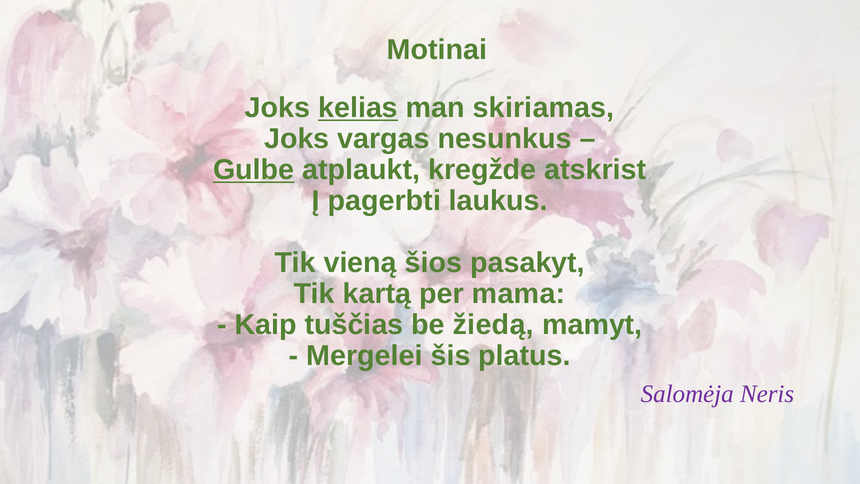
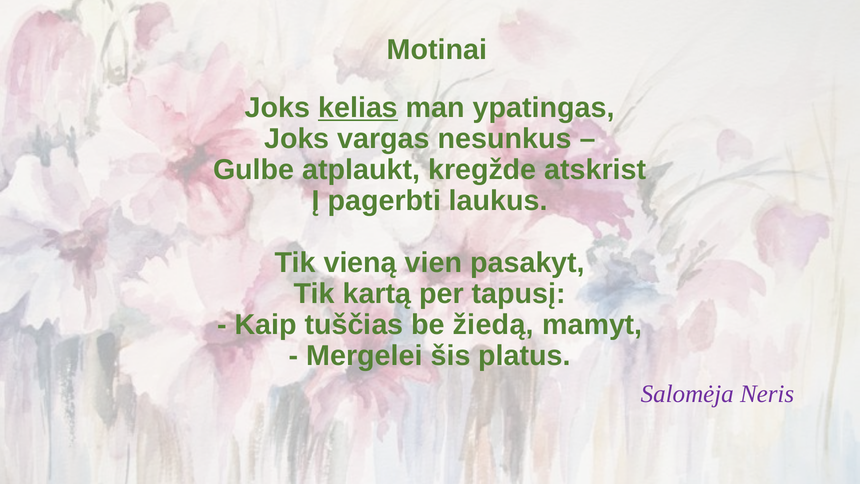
skiriamas: skiriamas -> ypatingas (544, 108)
Gulbe underline: present -> none (254, 170)
šios: šios -> vien (434, 263)
mama: mama -> tapusį (519, 294)
